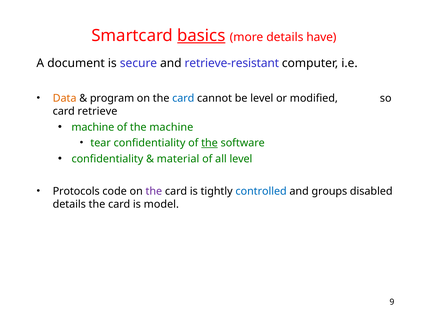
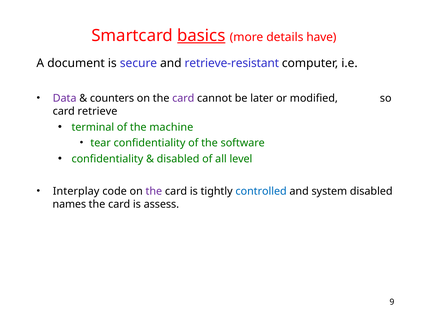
Data colour: orange -> purple (65, 98)
program: program -> counters (112, 98)
card colour: blue -> purple (183, 98)
be level: level -> later (262, 98)
machine: machine -> terminal (93, 127)
the underline: present -> none (210, 143)
material: material -> disabled (178, 159)
Protocols: Protocols -> Interplay (76, 192)
groups: groups -> system (329, 192)
details: details -> names (69, 204)
model: model -> assess (161, 204)
